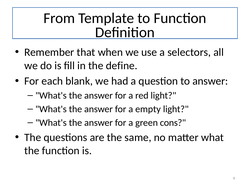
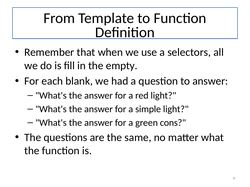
define: define -> empty (122, 66)
empty: empty -> simple (148, 109)
